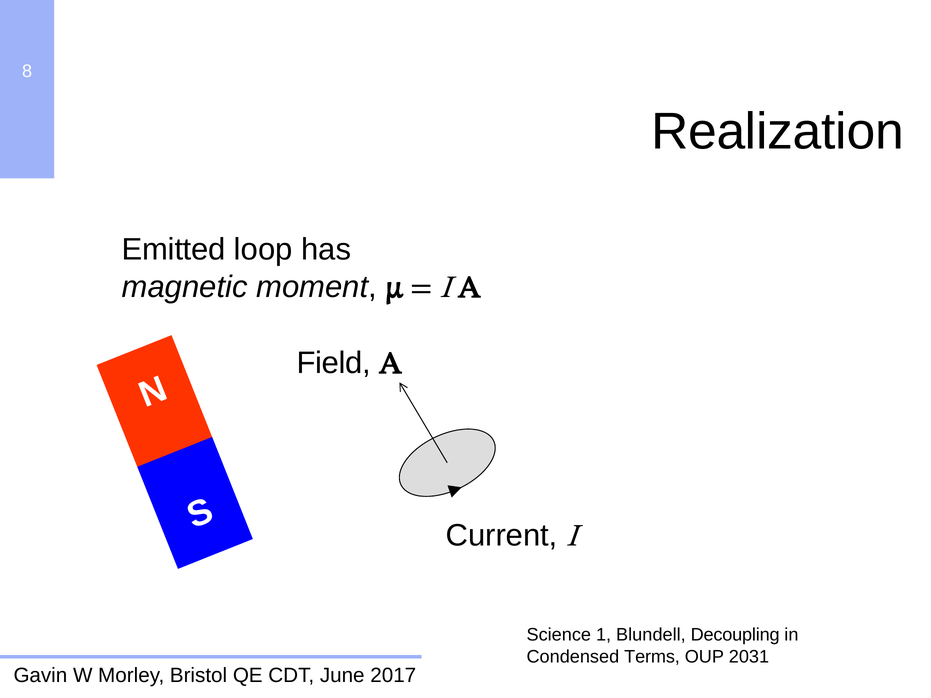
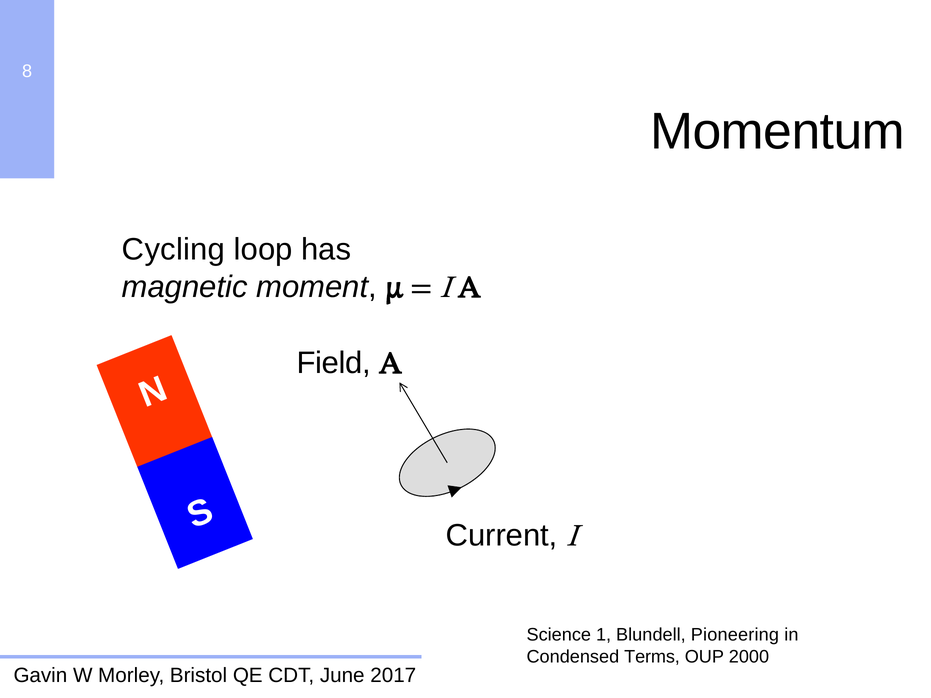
Realization: Realization -> Momentum (778, 132)
Emitted: Emitted -> Cycling (173, 250)
Decoupling: Decoupling -> Pioneering (735, 635)
2031: 2031 -> 2000 (749, 657)
